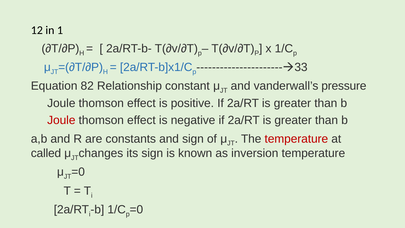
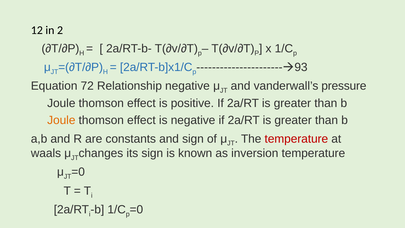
1: 1 -> 2 (60, 30)
33: 33 -> 93 (301, 67)
82: 82 -> 72 (87, 86)
Relationship constant: constant -> negative (187, 86)
Joule colour: red -> orange (61, 120)
called: called -> waals (46, 153)
